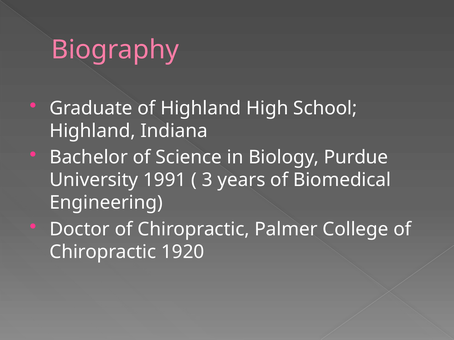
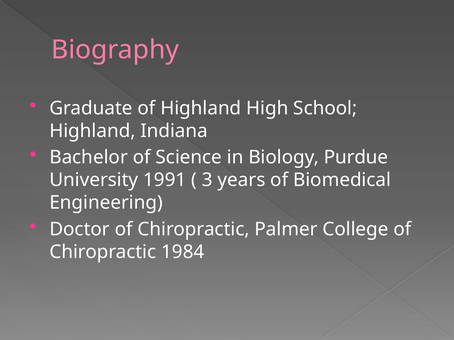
1920: 1920 -> 1984 (183, 252)
